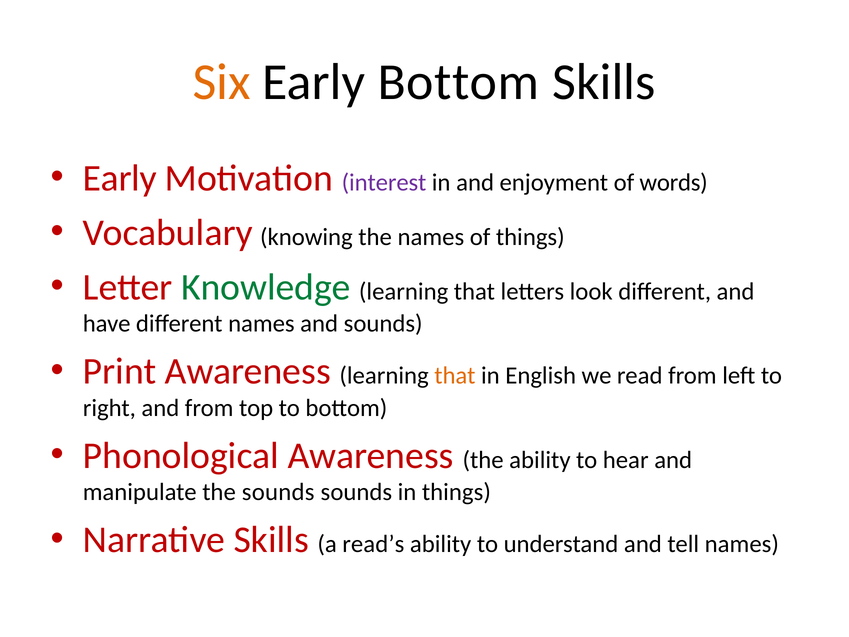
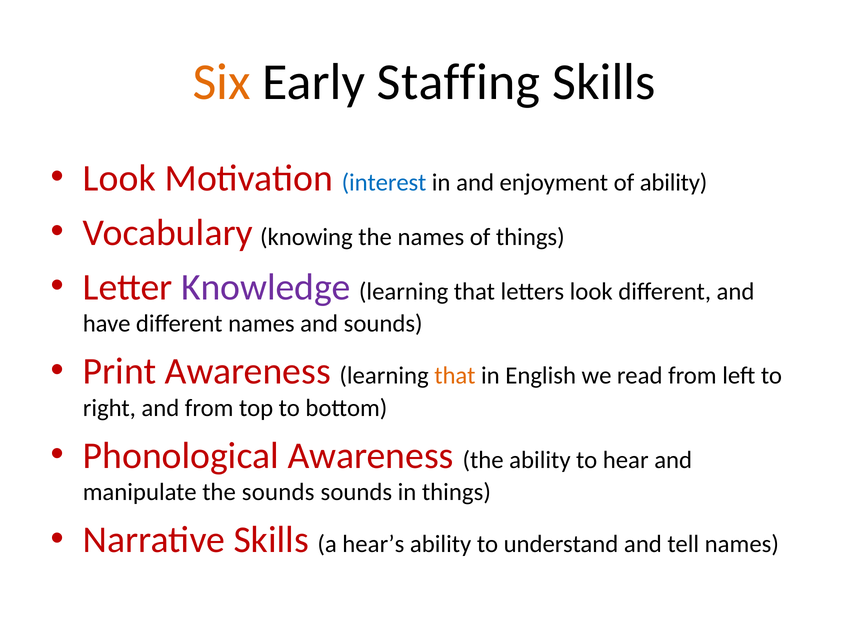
Early Bottom: Bottom -> Staffing (459, 82)
Early: Early -> Look (119, 178)
interest colour: purple -> blue (384, 182)
of words: words -> ability (674, 182)
Knowledge colour: green -> purple (266, 287)
read’s: read’s -> hear’s (373, 544)
